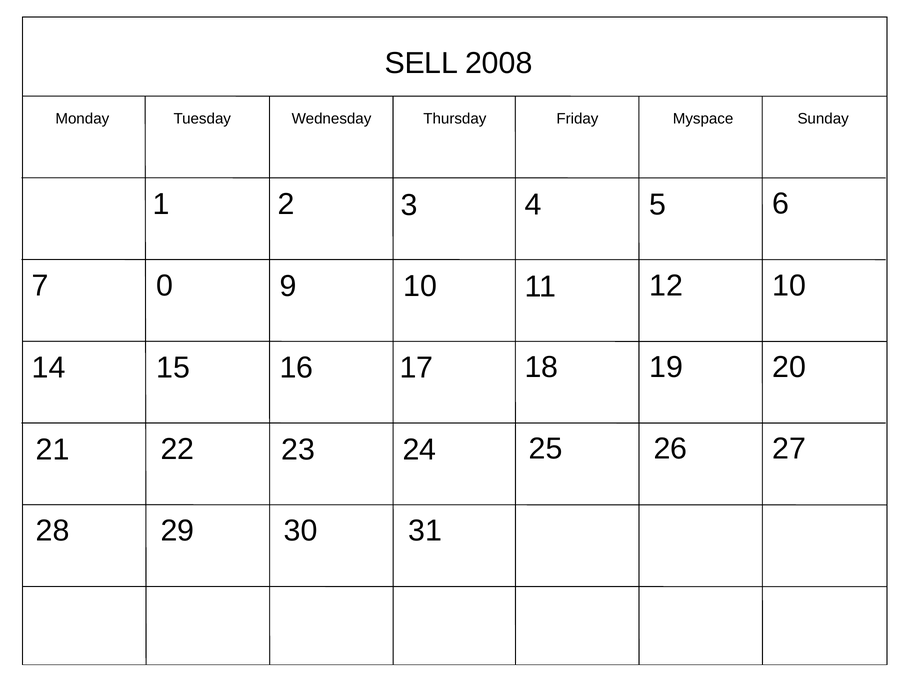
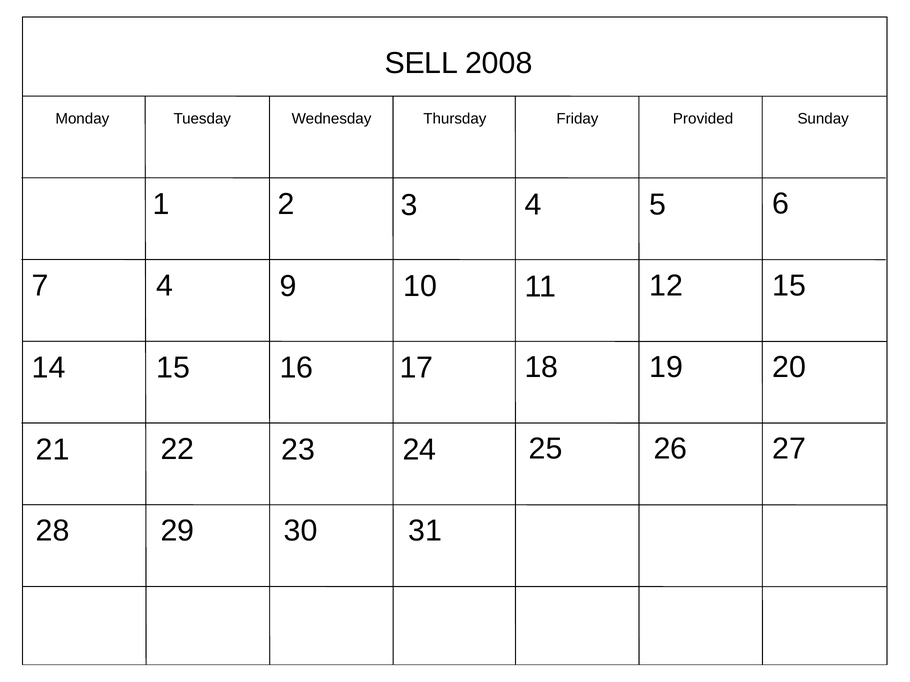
Myspace: Myspace -> Provided (703, 119)
7 0: 0 -> 4 (165, 286)
12 10: 10 -> 15 (789, 286)
